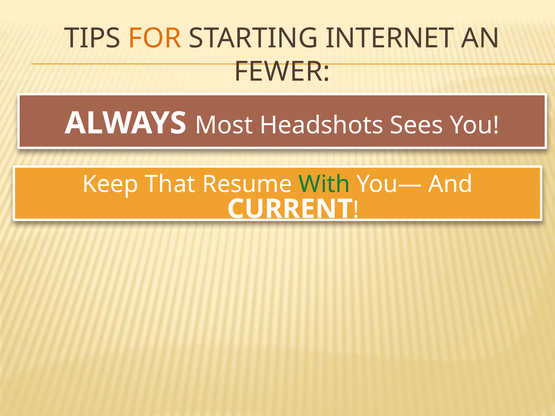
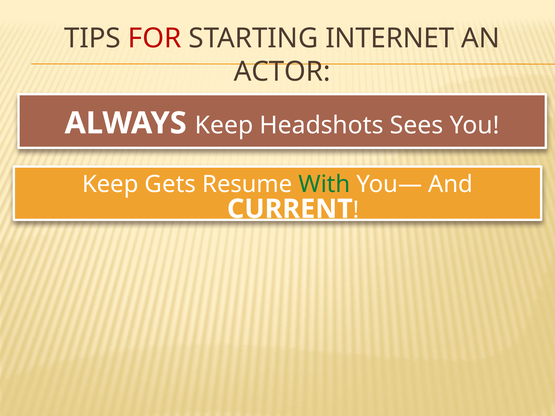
FOR colour: orange -> red (155, 38)
FEWER: FEWER -> ACTOR (282, 72)
ALWAYS Most: Most -> Keep (224, 125)
That: That -> Gets (170, 184)
